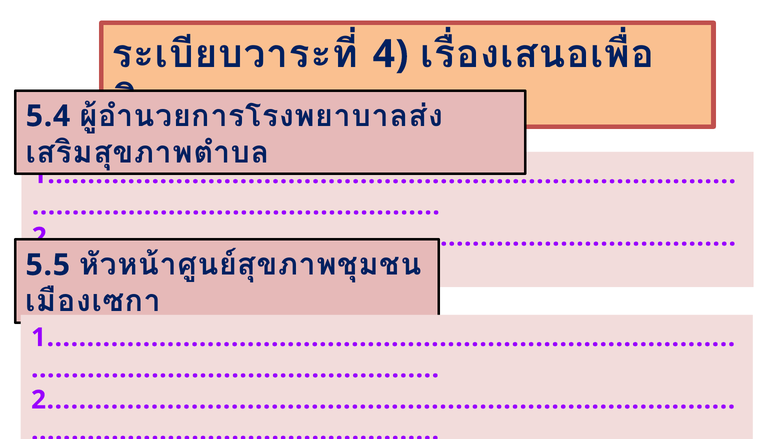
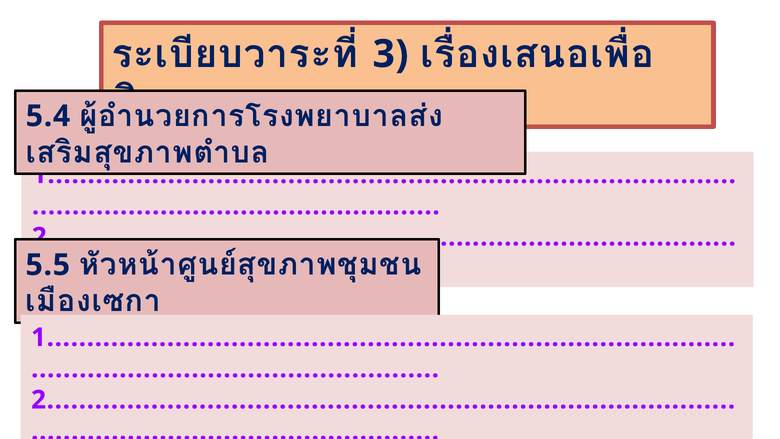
4: 4 -> 3 (391, 54)
